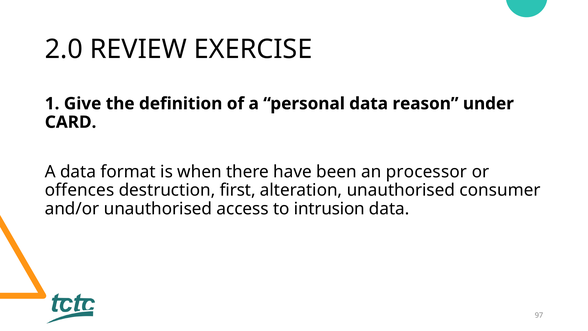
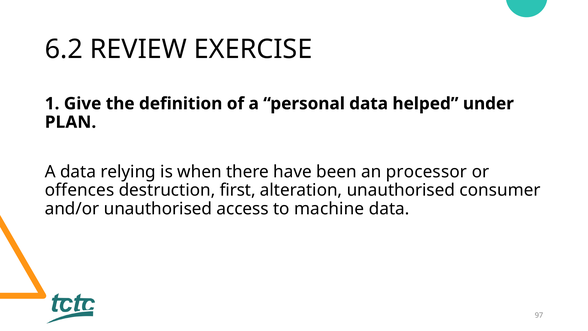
2.0: 2.0 -> 6.2 (64, 49)
reason: reason -> helped (425, 104)
CARD: CARD -> PLAN (71, 122)
format: format -> relying (128, 172)
intrusion: intrusion -> machine (329, 209)
